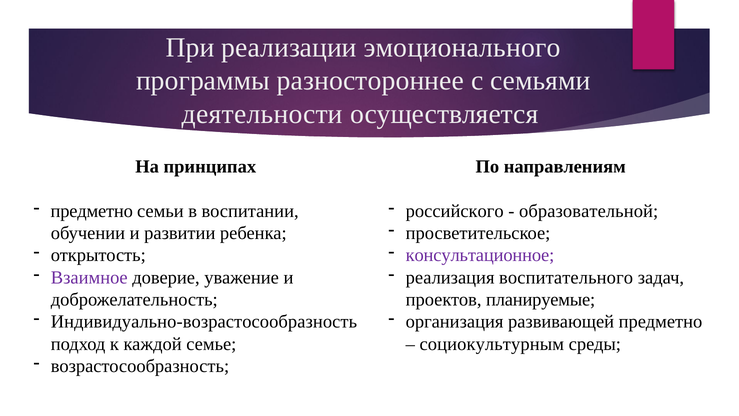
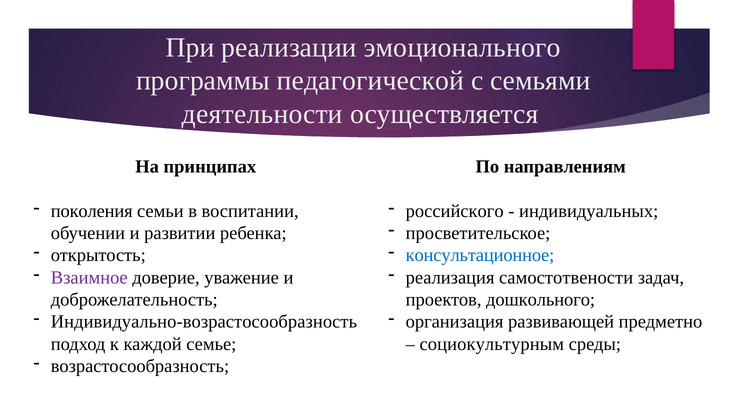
разностороннее: разностороннее -> педагогической (370, 81)
предметно: предметно -> поколения (92, 211)
образовательной: образовательной -> индивидуальных (589, 211)
консультационное colour: purple -> blue (480, 255)
воспитательного: воспитательного -> самостотвености (566, 277)
планируемые: планируемые -> дошкольного (541, 299)
